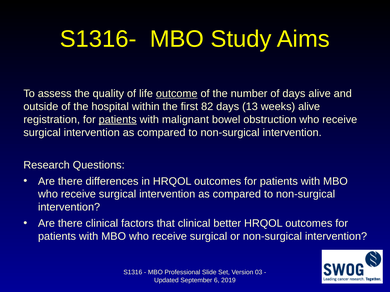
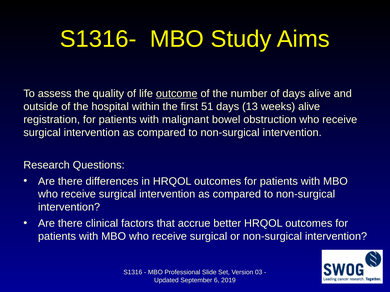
82: 82 -> 51 (207, 107)
patients underline: present -> none (118, 120)
that clinical: clinical -> accrue (194, 224)
